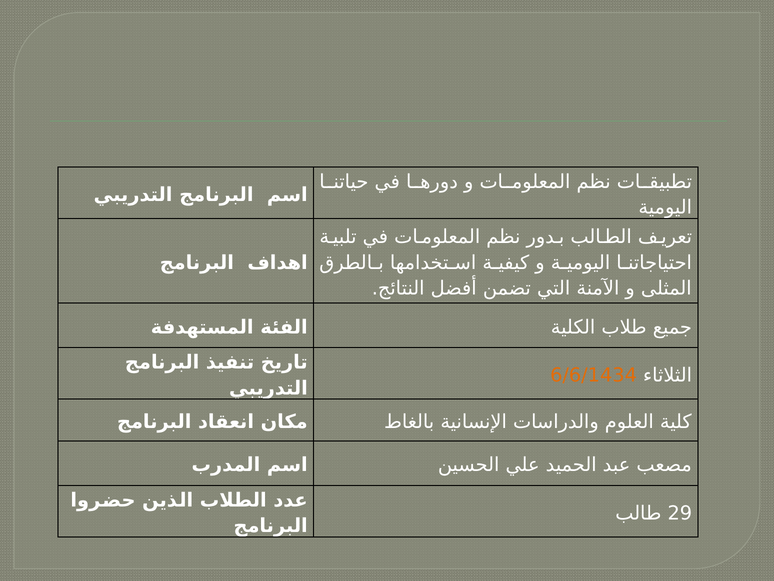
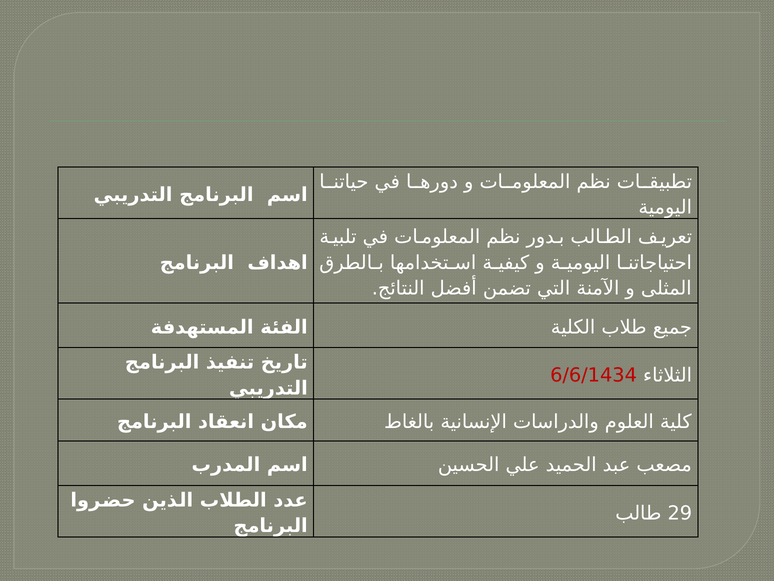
6/6/1434 colour: orange -> red (594, 375)
